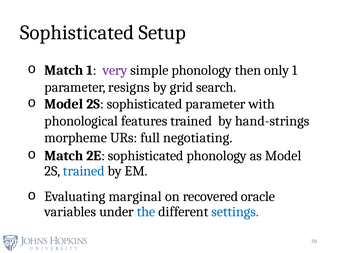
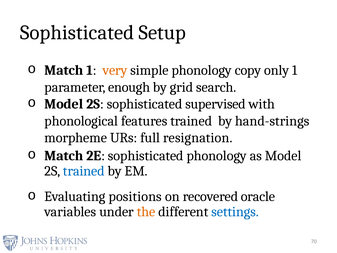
very colour: purple -> orange (115, 70)
then: then -> copy (248, 70)
resigns: resigns -> enough (129, 87)
sophisticated parameter: parameter -> supervised (216, 104)
negotiating: negotiating -> resignation (198, 138)
marginal: marginal -> positions (135, 196)
the colour: blue -> orange (146, 212)
